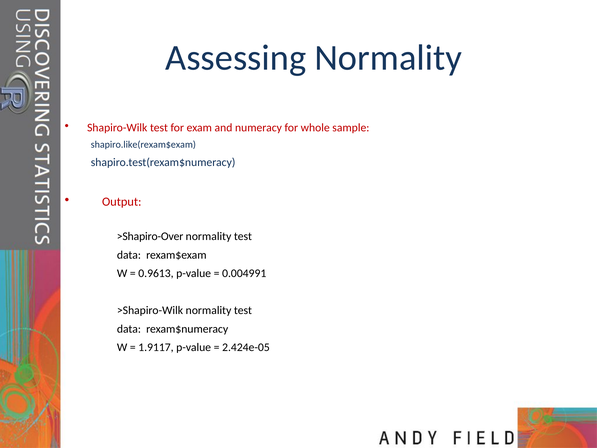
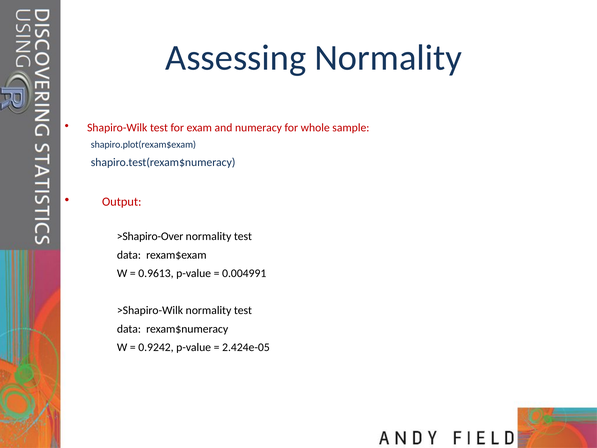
shapiro.like(rexam$exam: shapiro.like(rexam$exam -> shapiro.plot(rexam$exam (143, 144)
1.9117: 1.9117 -> 0.9242 (156, 347)
